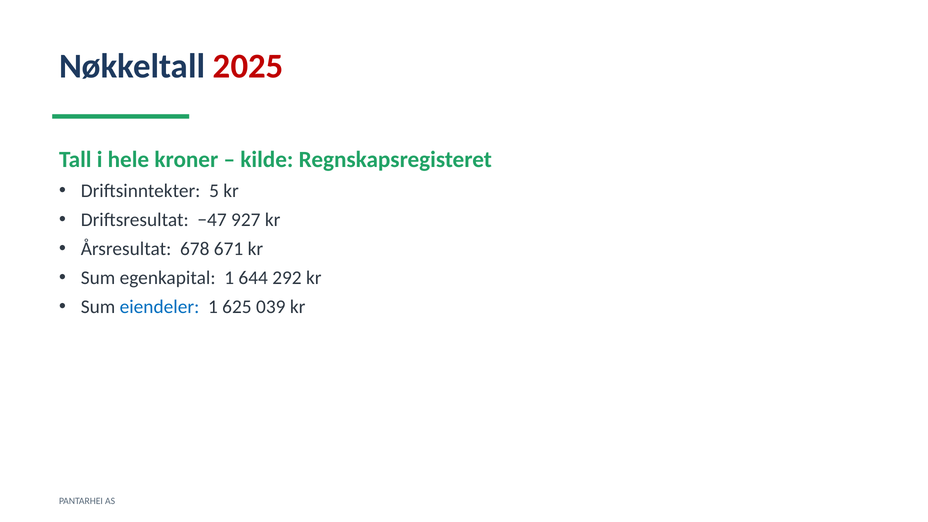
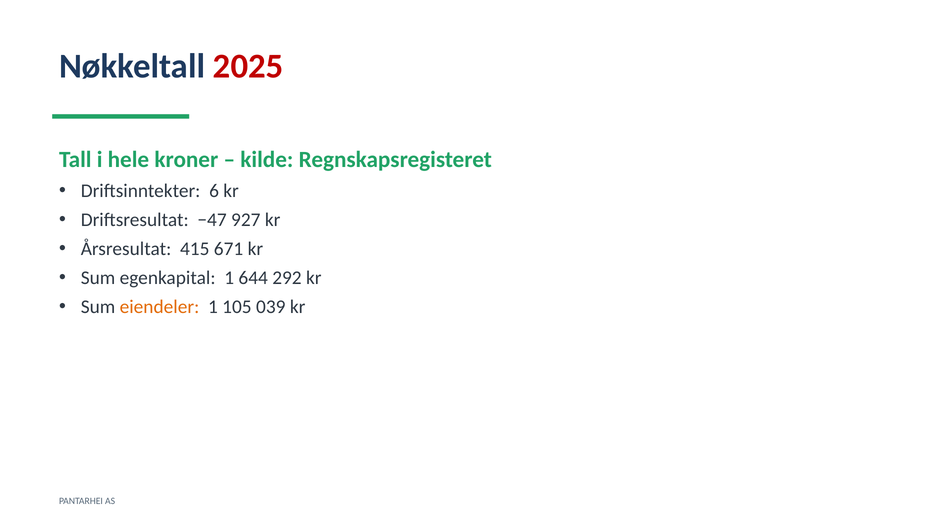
5: 5 -> 6 (214, 191)
678: 678 -> 415 (195, 249)
eiendeler colour: blue -> orange (159, 307)
625: 625 -> 105 (237, 307)
